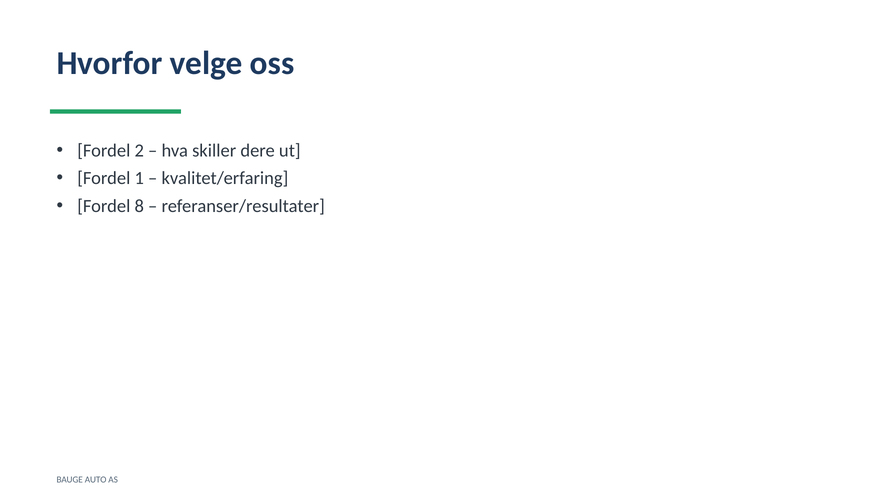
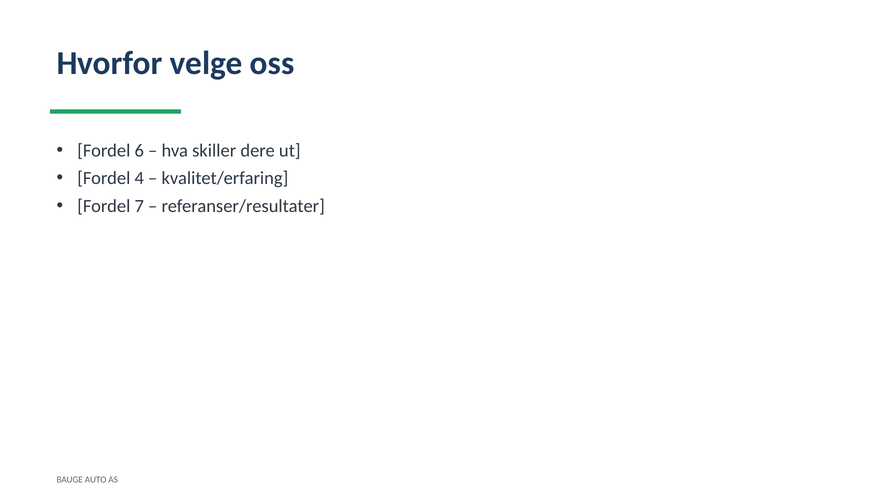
2: 2 -> 6 (139, 150)
1: 1 -> 4 (139, 178)
8: 8 -> 7 (139, 206)
